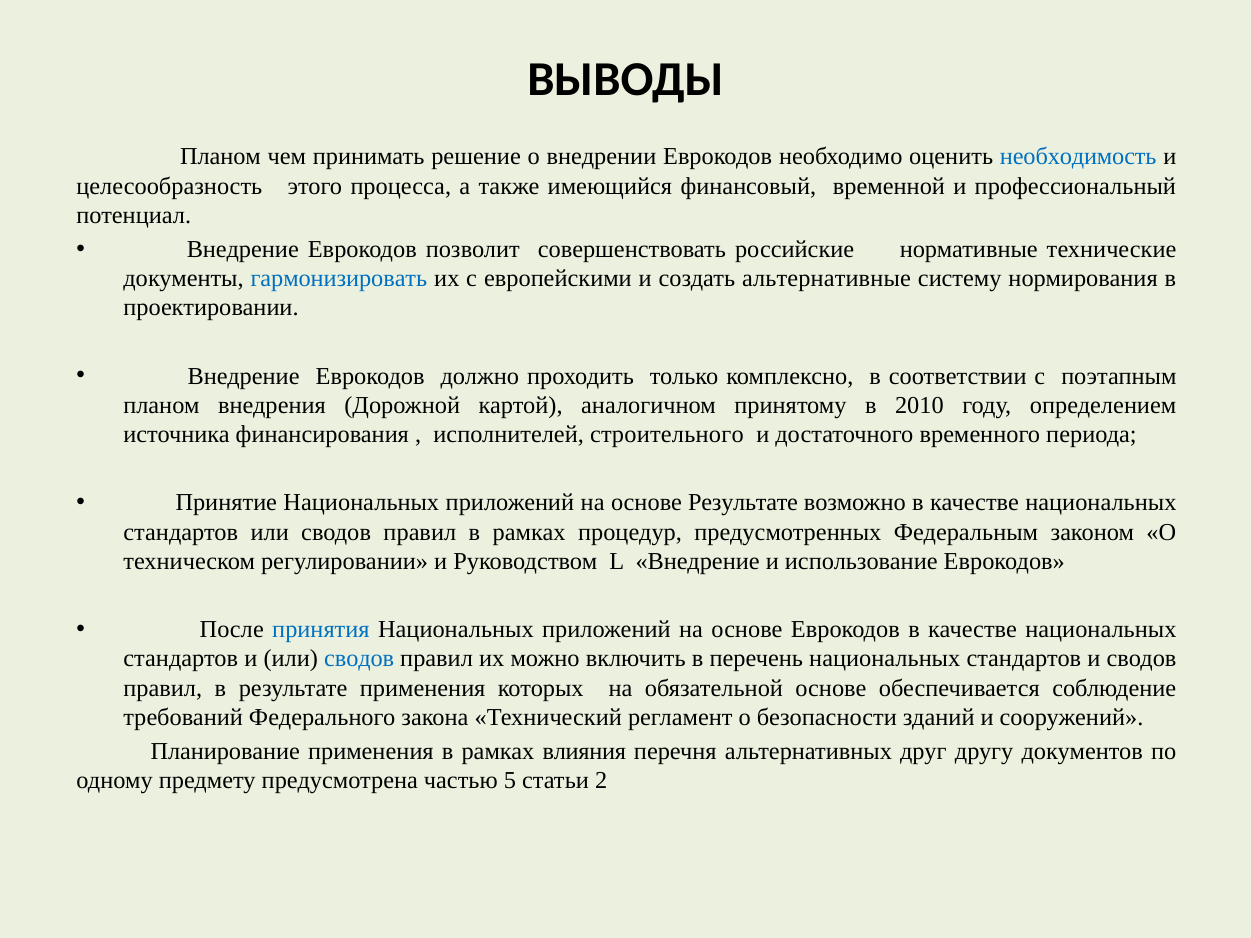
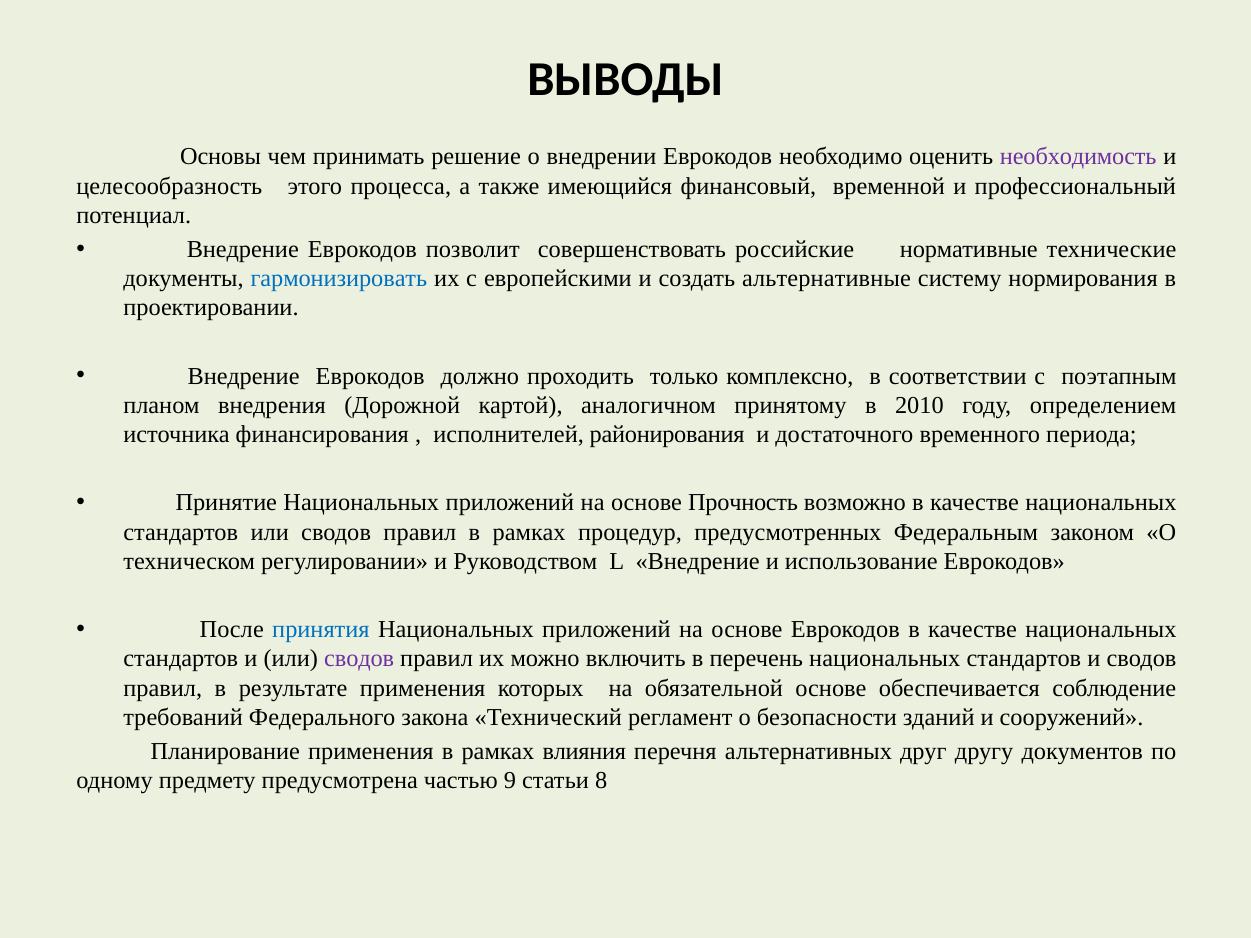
Планом: Планом -> Основы (220, 157)
необходимость colour: blue -> purple (1078, 157)
строительного: строительного -> районирования (667, 435)
основе Результате: Результате -> Прочность (743, 503)
сводов colour: blue -> purple (359, 659)
5: 5 -> 9 (510, 781)
2: 2 -> 8 (601, 781)
